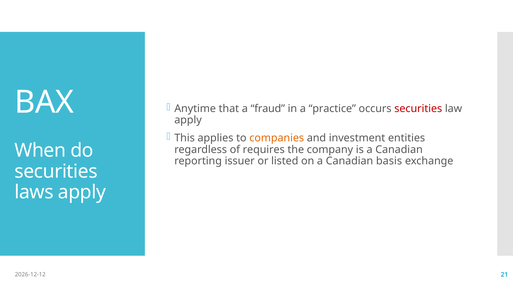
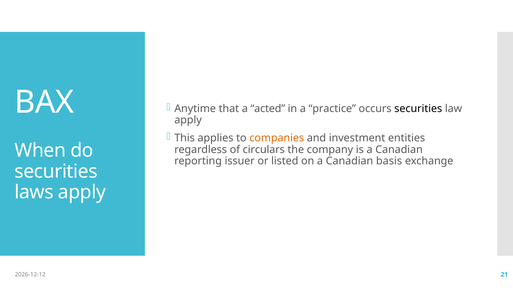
fraud: fraud -> acted (268, 109)
securities colour: red -> black (418, 109)
requires: requires -> circulars (264, 150)
